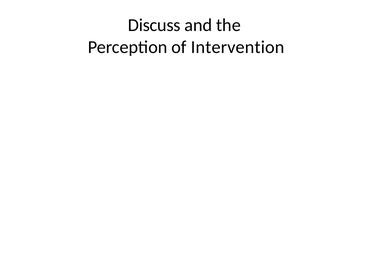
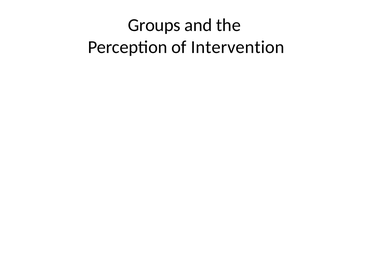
Discuss: Discuss -> Groups (154, 25)
